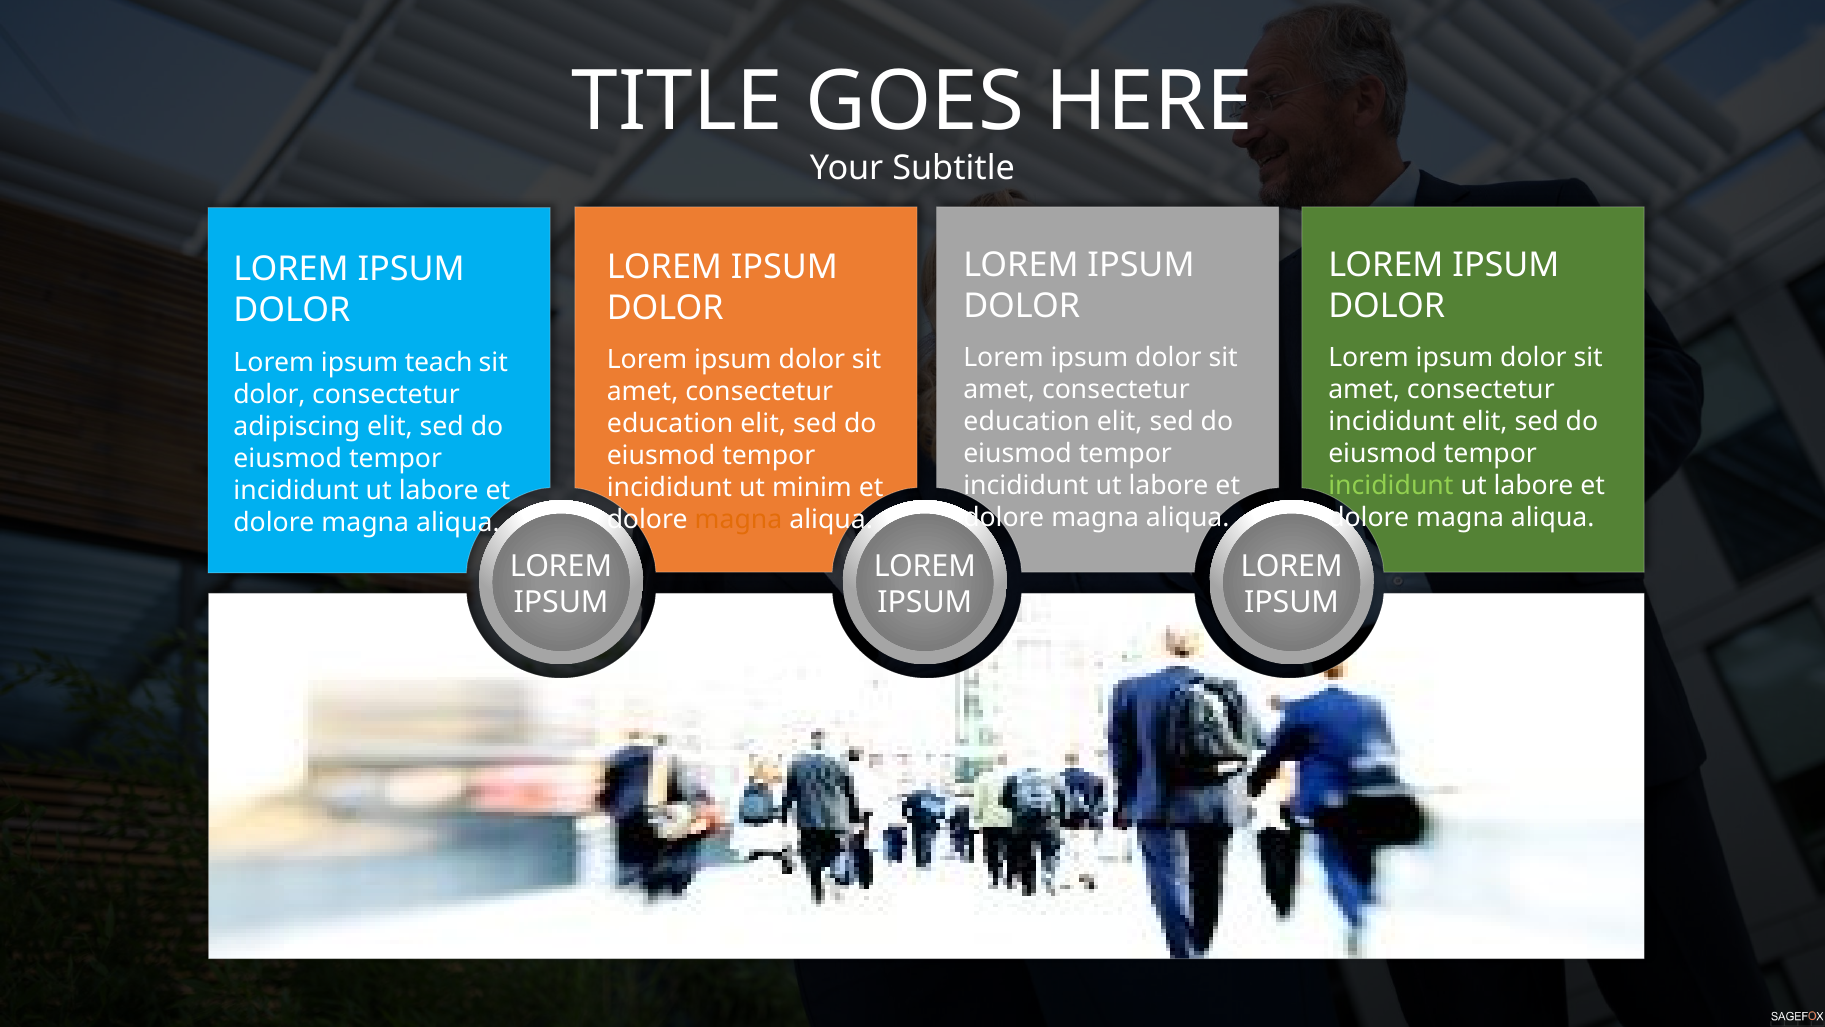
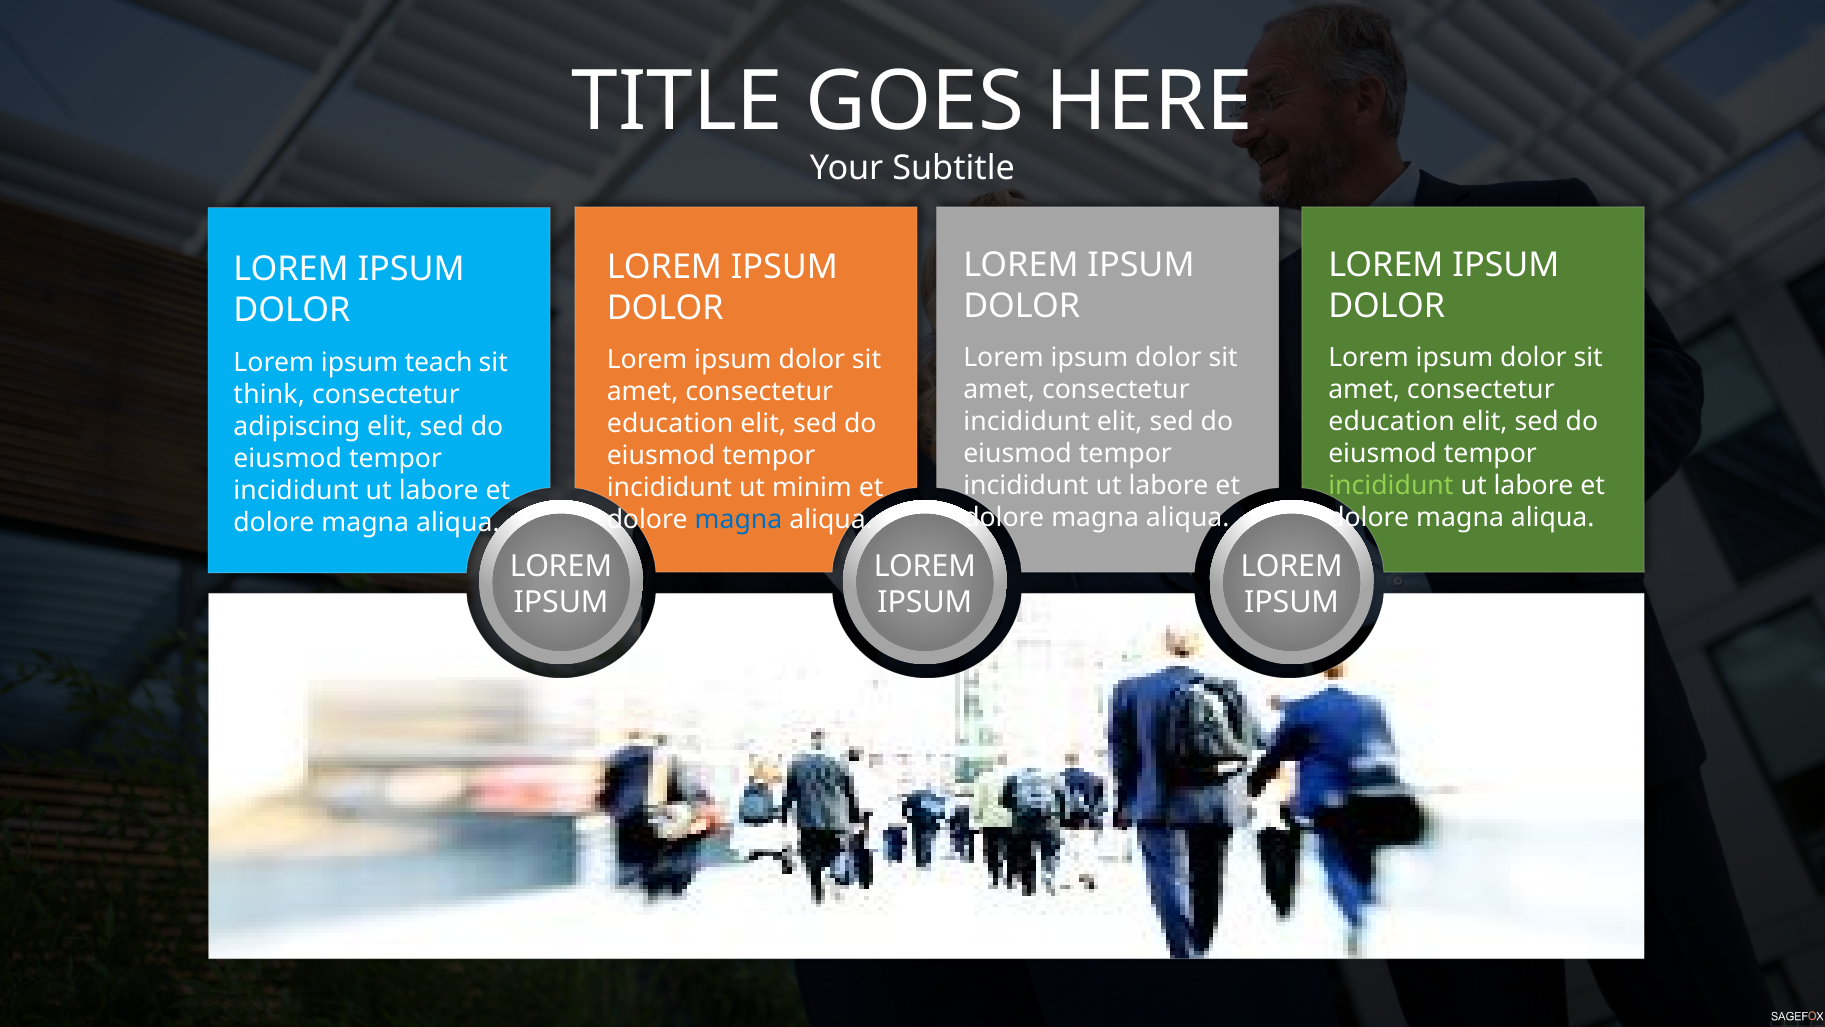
dolor: dolor -> think (269, 394)
education: education -> incididunt (1027, 422)
incididunt: incididunt -> education (1392, 422)
magna colour: orange -> blue (739, 520)
